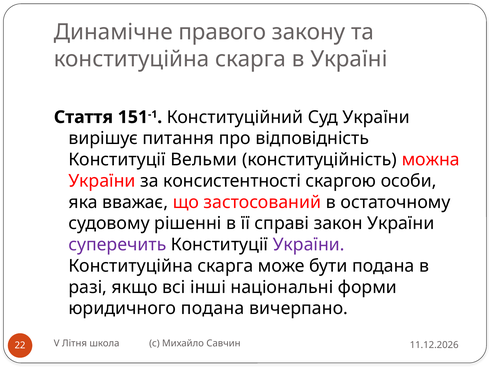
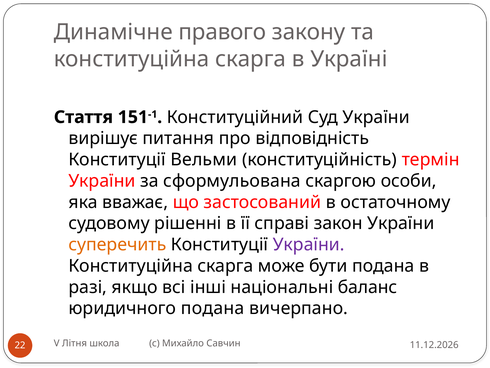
можна: можна -> термін (431, 159)
консистентності: консистентності -> сформульована (232, 181)
суперечить colour: purple -> orange (117, 244)
форми: форми -> баланс (368, 287)
